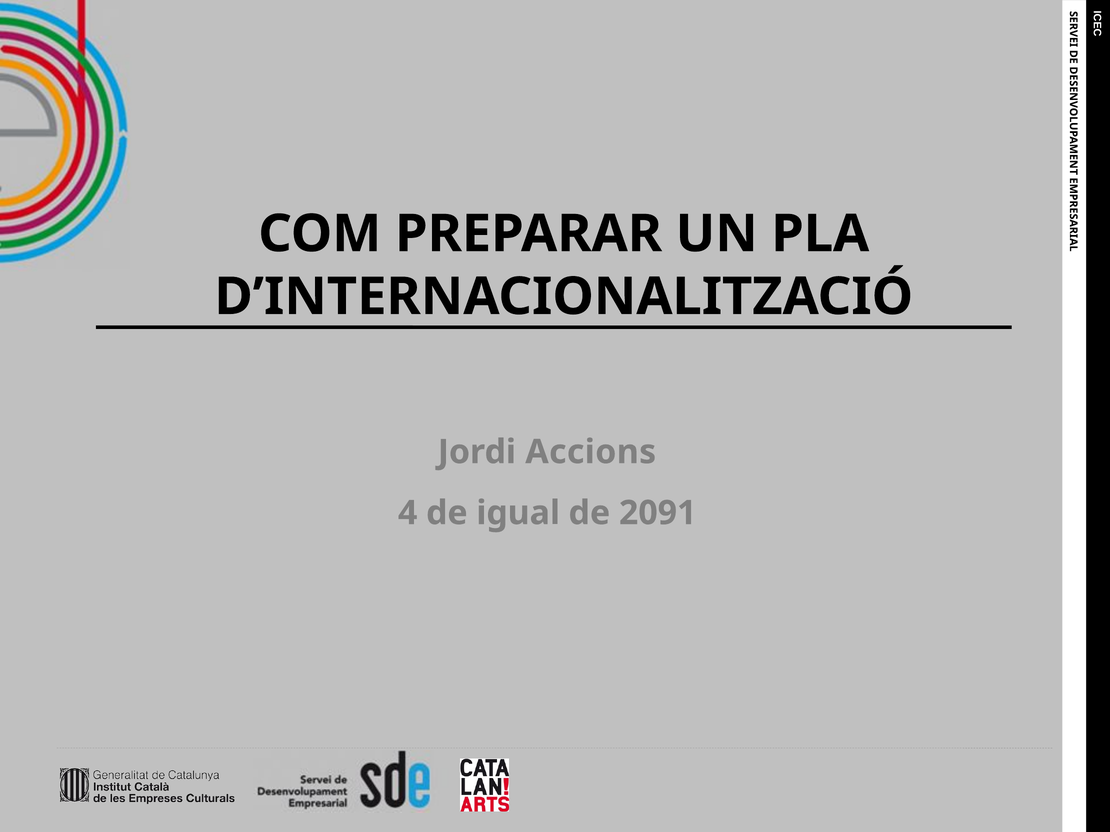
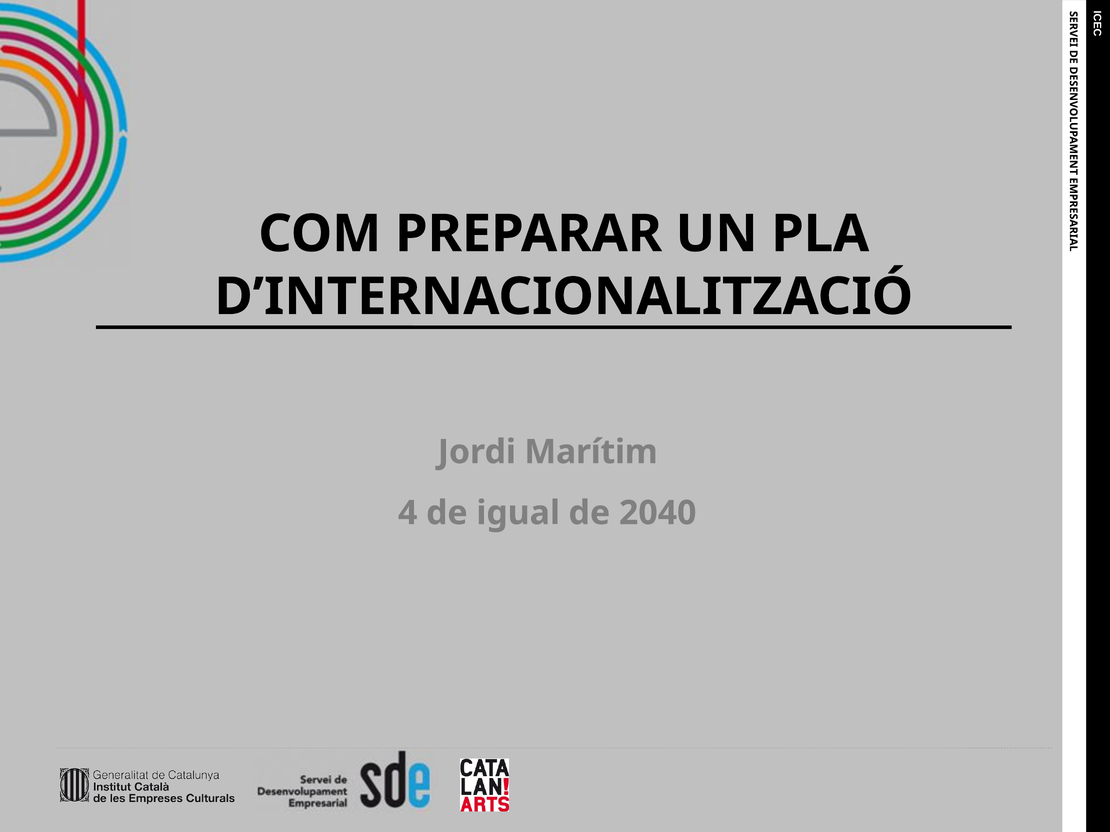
Accions: Accions -> Marítim (591, 452)
2091: 2091 -> 2040 (658, 513)
